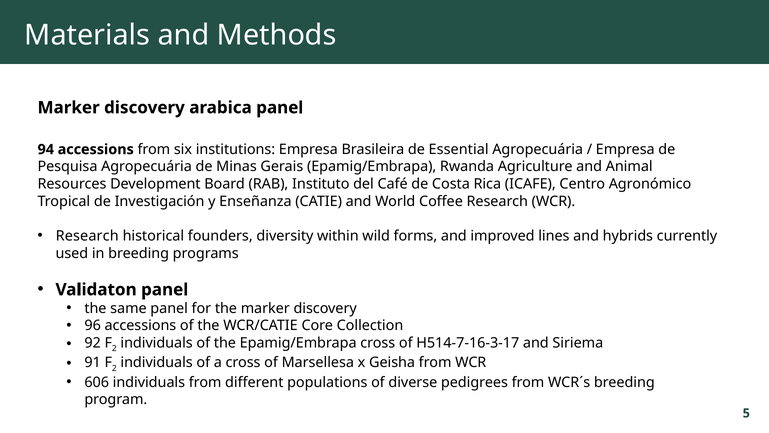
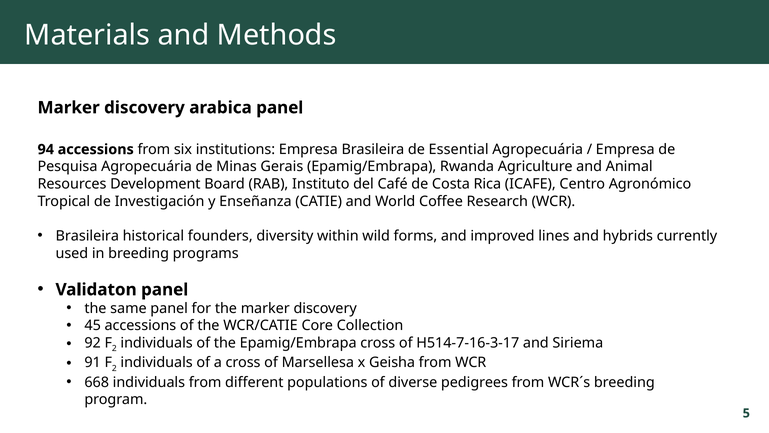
Research: Research -> Brasileira (87, 236)
96: 96 -> 45 (93, 325)
606: 606 -> 668 (97, 382)
